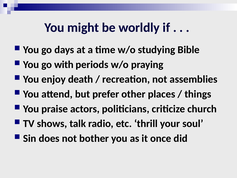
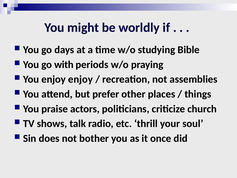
enjoy death: death -> enjoy (80, 79)
